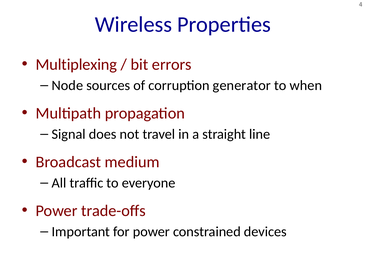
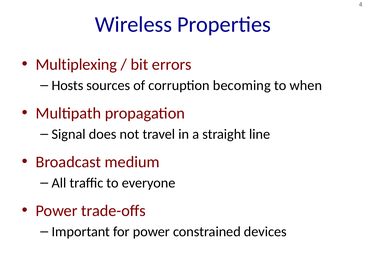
Node: Node -> Hosts (68, 86)
generator: generator -> becoming (242, 86)
